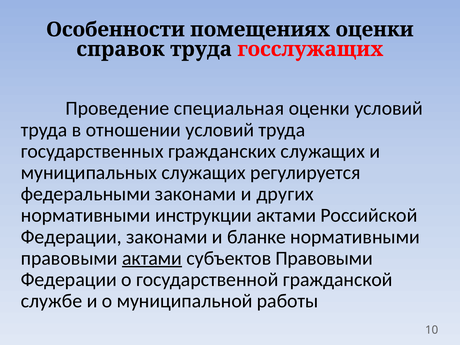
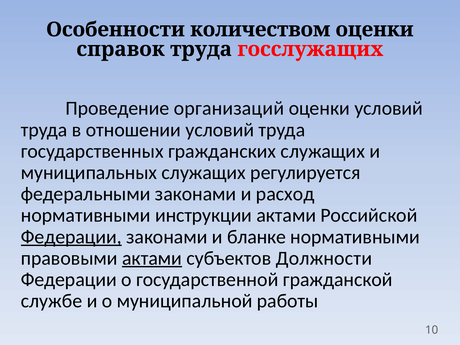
помещениях: помещениях -> количеством (260, 30)
специальная: специальная -> организаций (229, 108)
других: других -> расход (285, 194)
Федерации underline: none -> present (71, 237)
субъектов Правовыми: Правовыми -> Должности (324, 258)
